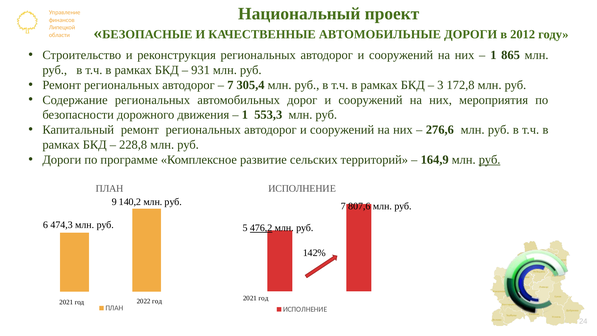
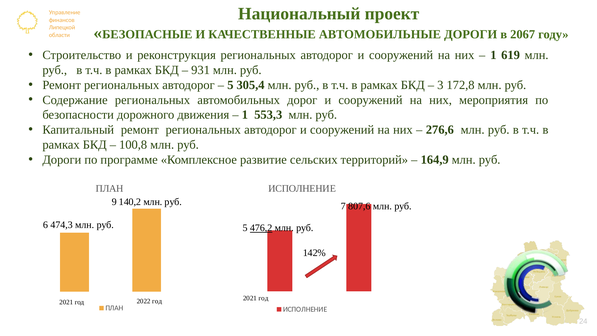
2012: 2012 -> 2067 (523, 34)
865: 865 -> 619 (511, 55)
7: 7 -> 5 (230, 85)
228,8: 228,8 -> 100,8 (133, 145)
руб underline: present -> none (490, 160)
